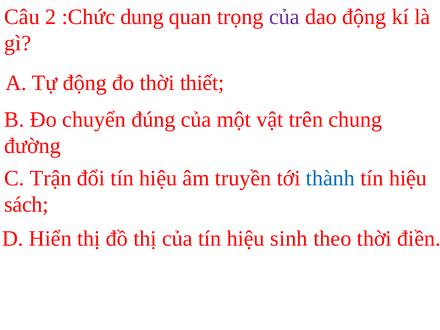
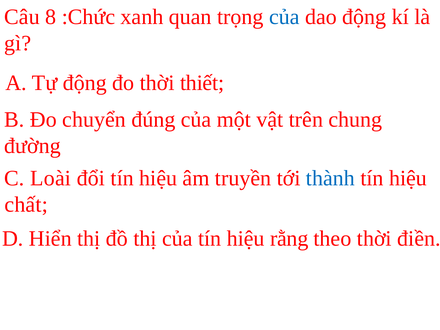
2: 2 -> 8 (51, 17)
dung: dung -> xanh (142, 17)
của colour: purple -> blue (284, 17)
Trận: Trận -> Loài (51, 178)
sách: sách -> chất (26, 205)
sinh: sinh -> rằng (289, 239)
